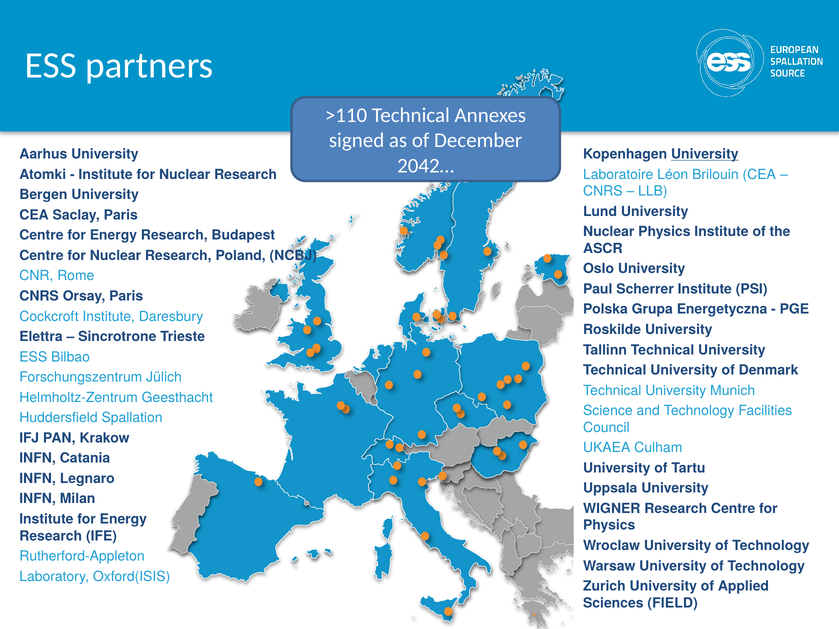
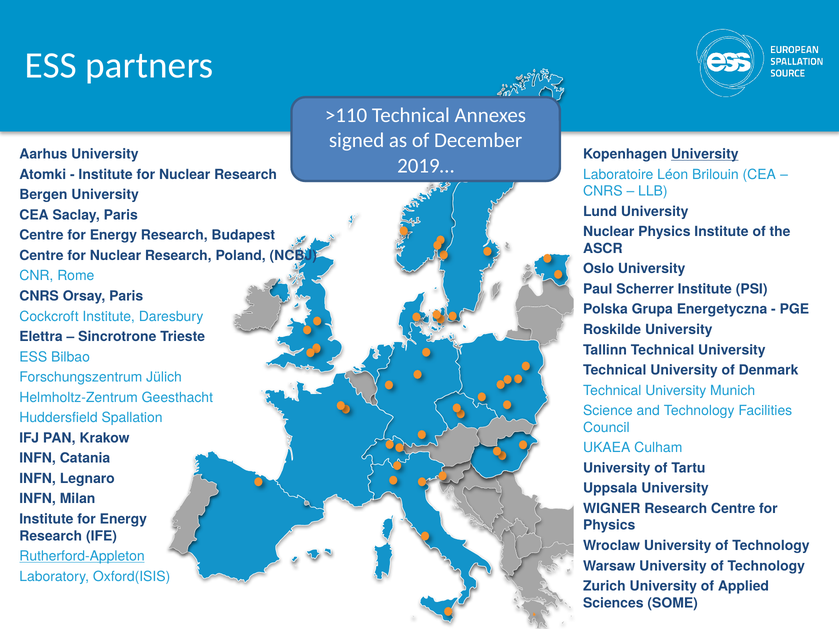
2042…: 2042… -> 2019… (426, 166)
Rutherford-Appleton underline: none -> present (82, 556)
FIELD: FIELD -> SOME (673, 603)
